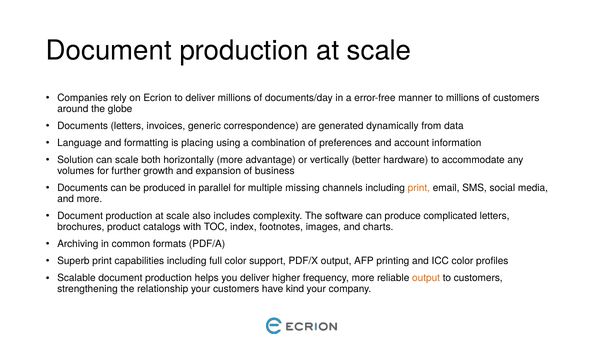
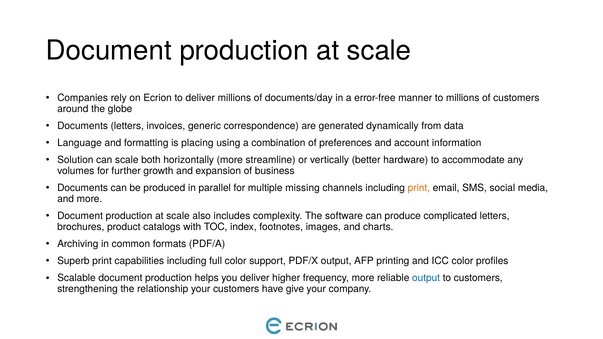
advantage: advantage -> streamline (271, 160)
output colour: orange -> blue (426, 278)
kind: kind -> give (295, 289)
